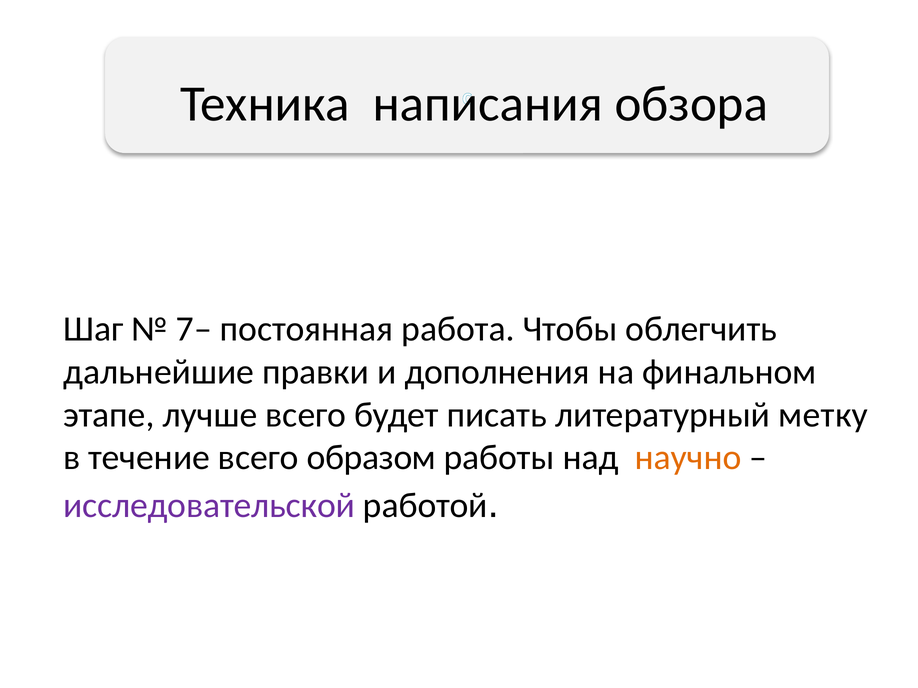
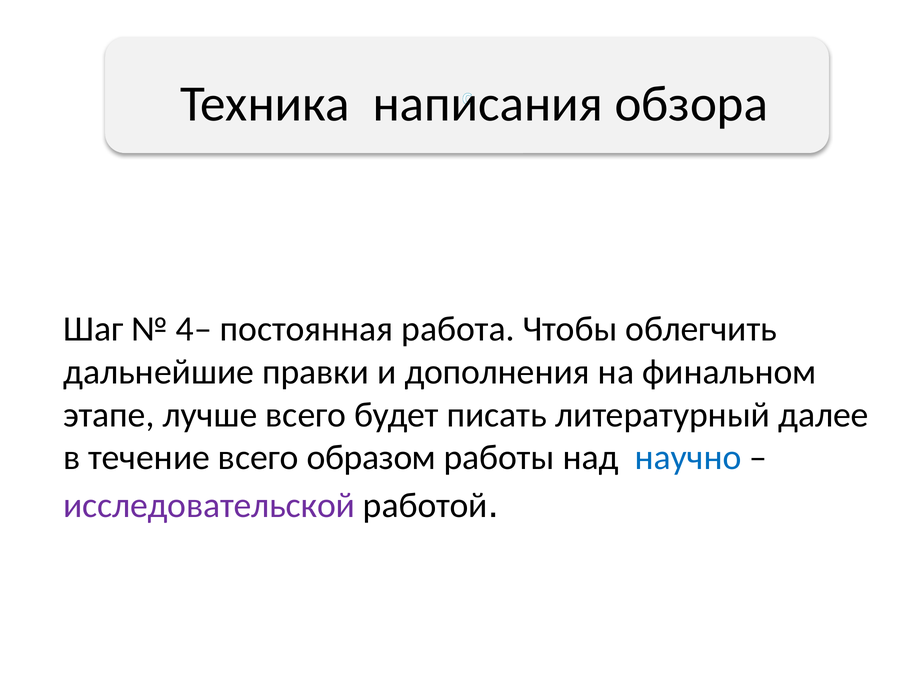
7–: 7– -> 4– (194, 329)
метку: метку -> далее (823, 415)
научно colour: orange -> blue (688, 458)
